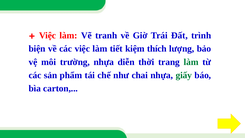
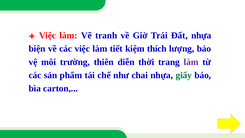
Đất trình: trình -> nhựa (201, 35)
trường nhựa: nhựa -> thiên (104, 62)
làm colour: green -> purple (191, 62)
